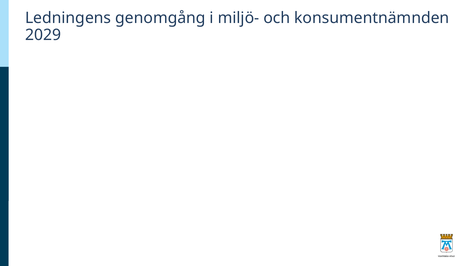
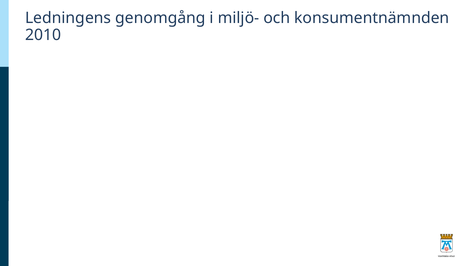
2029: 2029 -> 2010 (43, 35)
